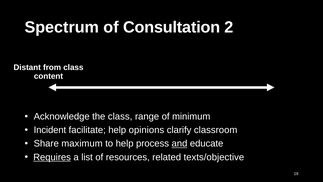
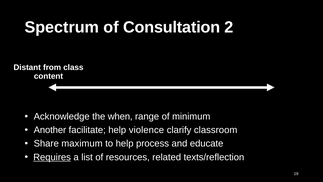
the class: class -> when (120, 116)
Incident: Incident -> Another (50, 130)
opinions: opinions -> violence (146, 130)
and underline: present -> none (179, 143)
texts/objective: texts/objective -> texts/reflection (214, 157)
